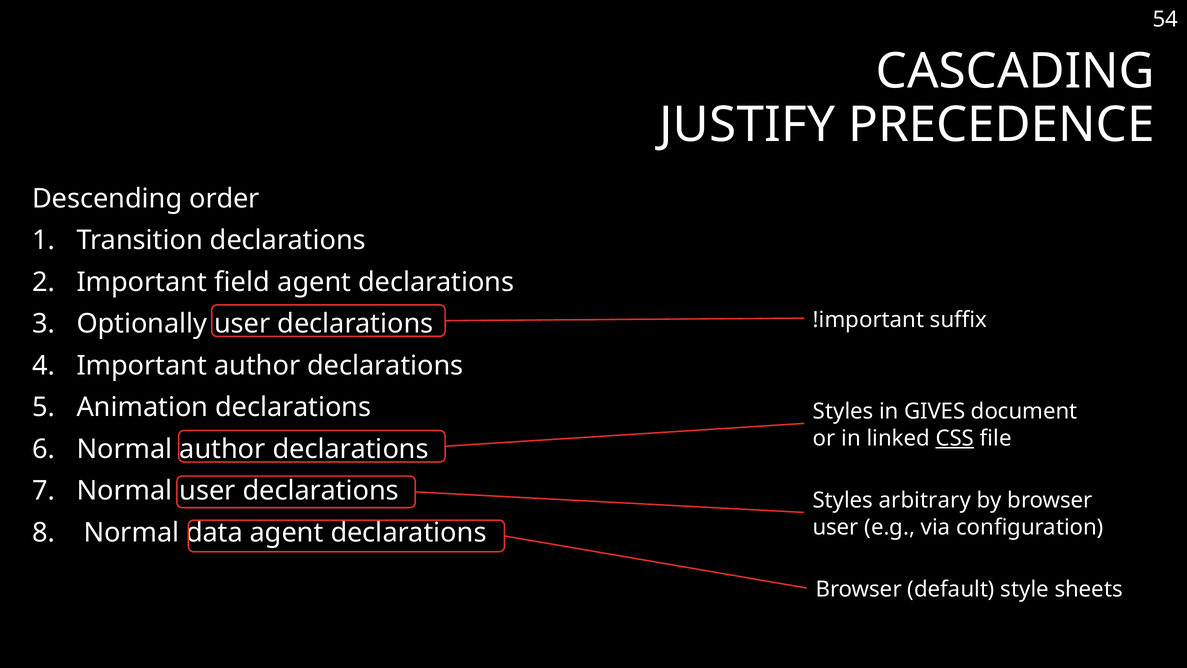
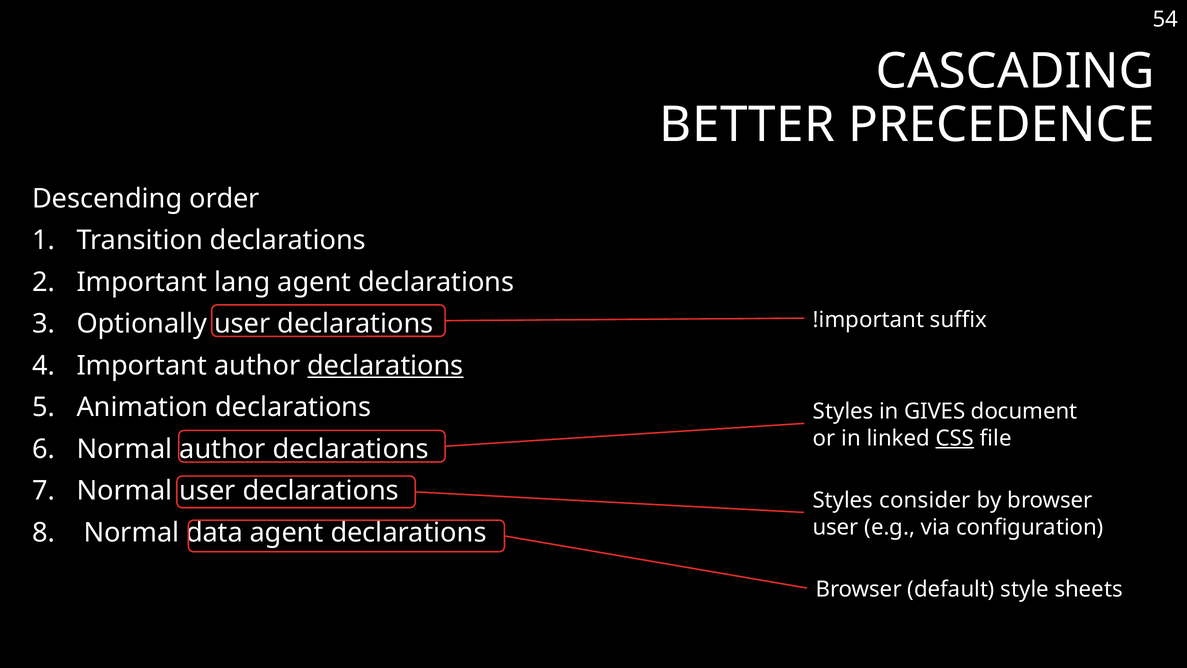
JUSTIFY: JUSTIFY -> BETTER (747, 125)
field: field -> lang (242, 282)
declarations underline: none -> present (385, 365)
arbitrary: arbitrary -> consider (925, 500)
